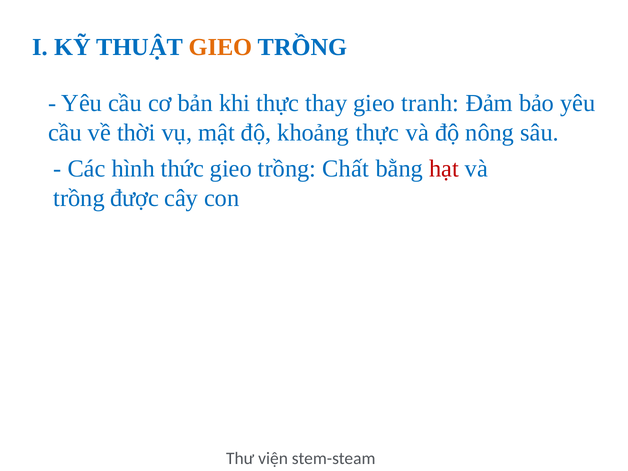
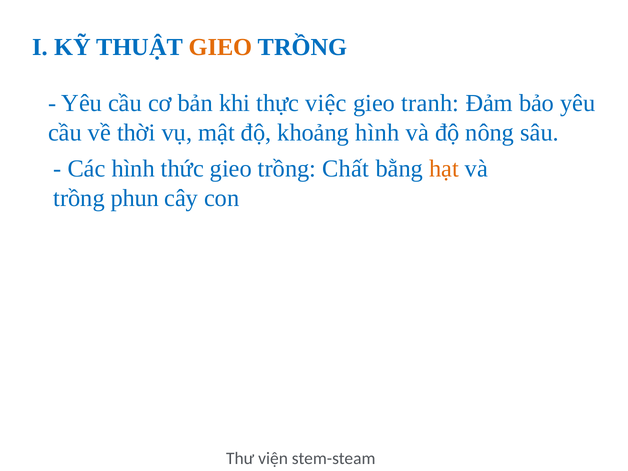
thay: thay -> việc (326, 103)
khoảng thực: thực -> hình (377, 133)
hạt colour: red -> orange (444, 169)
được: được -> phun (135, 198)
